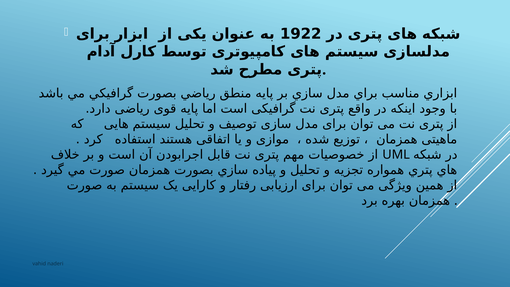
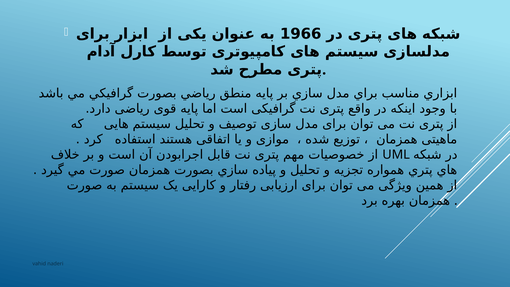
1922: 1922 -> 1966 (301, 34)
